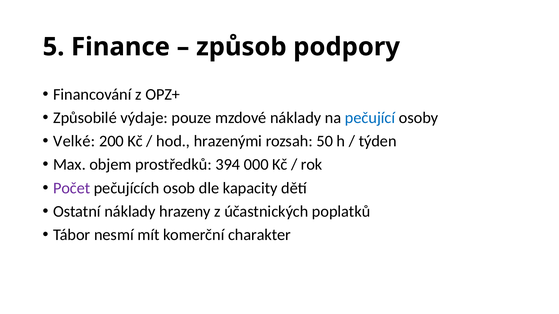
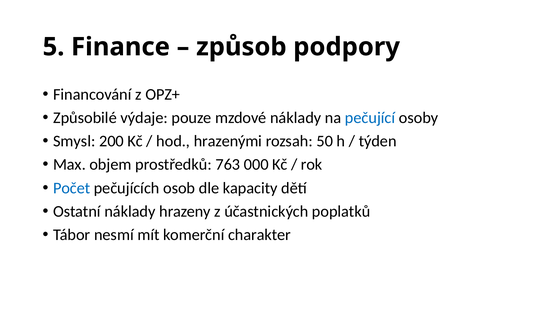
Velké: Velké -> Smysl (74, 141)
394: 394 -> 763 (228, 165)
Počet colour: purple -> blue (72, 188)
